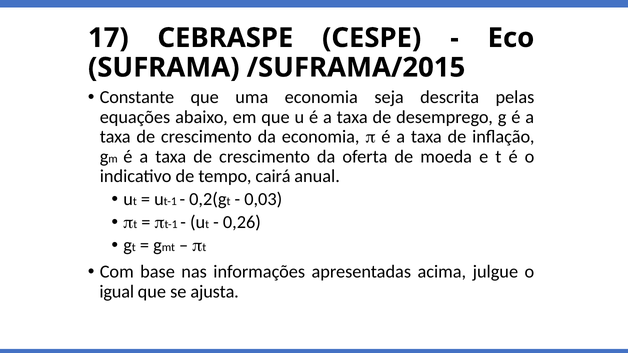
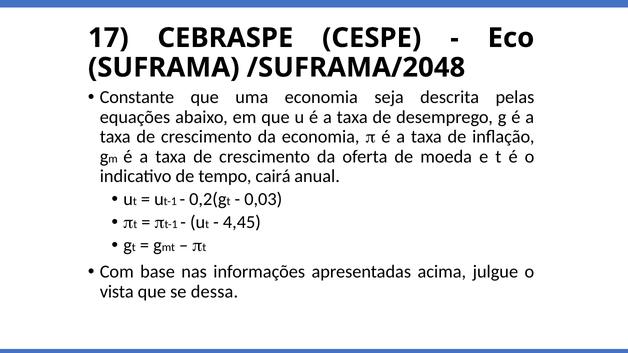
/SUFRAMA/2015: /SUFRAMA/2015 -> /SUFRAMA/2048 (356, 68)
0,26: 0,26 -> 4,45 (242, 223)
igual: igual -> vista (117, 292)
ajusta: ajusta -> dessa (214, 292)
